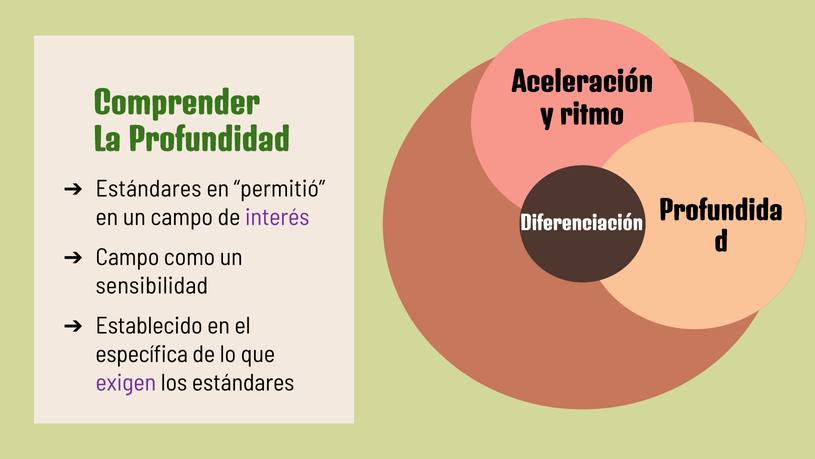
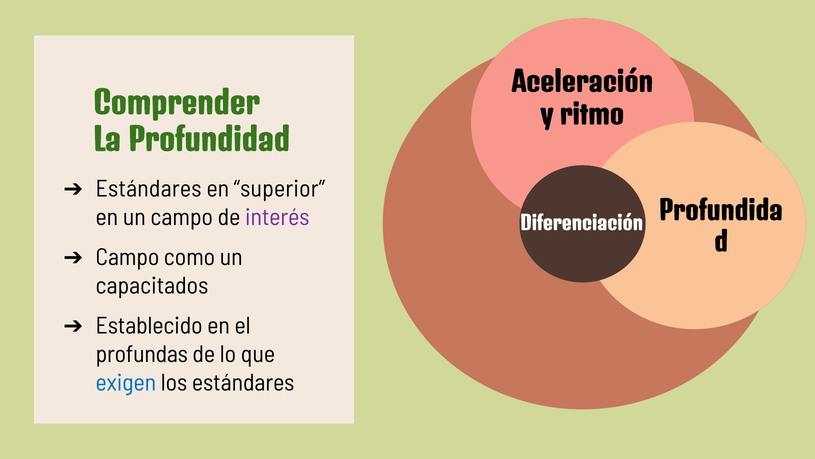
permitió: permitió -> superior (279, 189)
sensibilidad: sensibilidad -> capacitados (152, 286)
específica: específica -> profundas (142, 354)
exigen colour: purple -> blue (126, 383)
